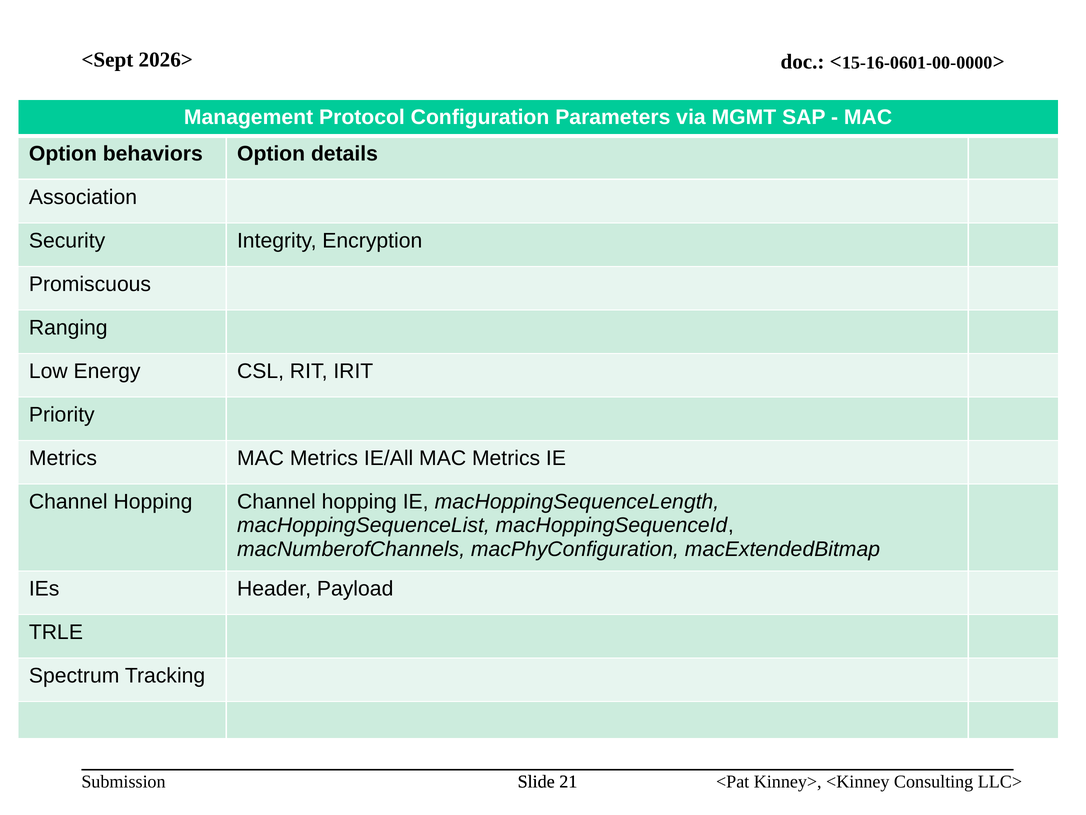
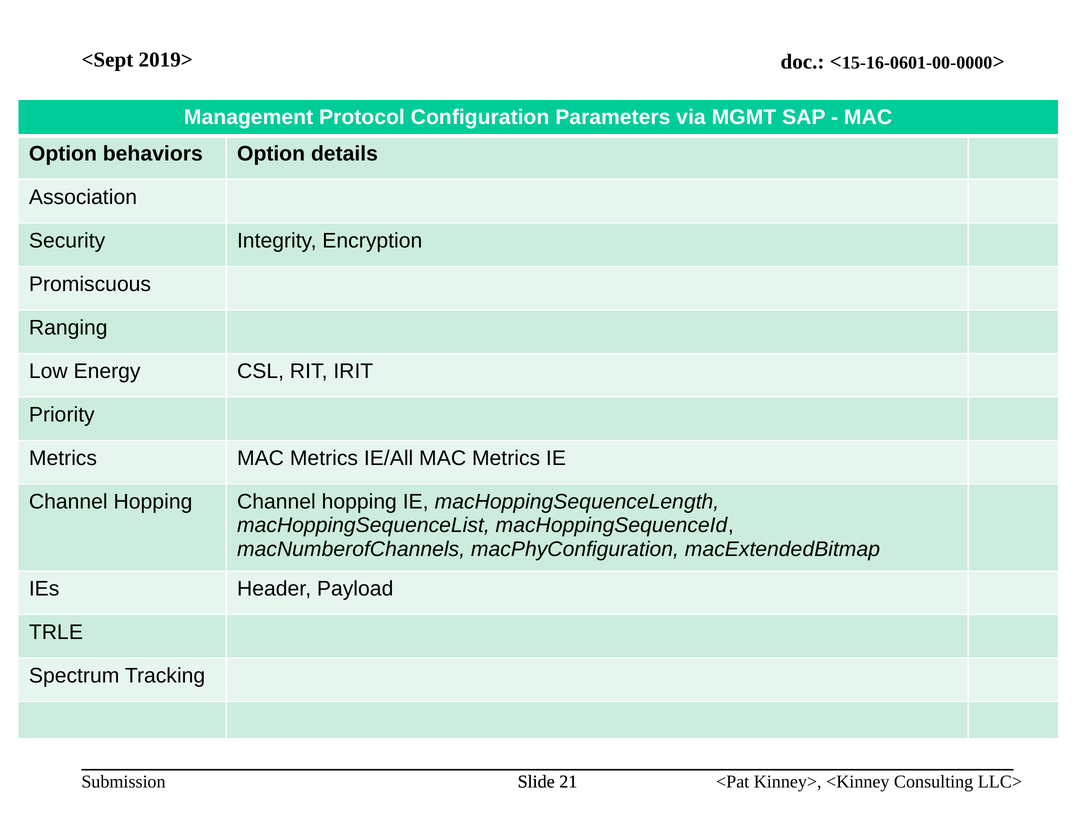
2026>: 2026> -> 2019> (166, 60)
